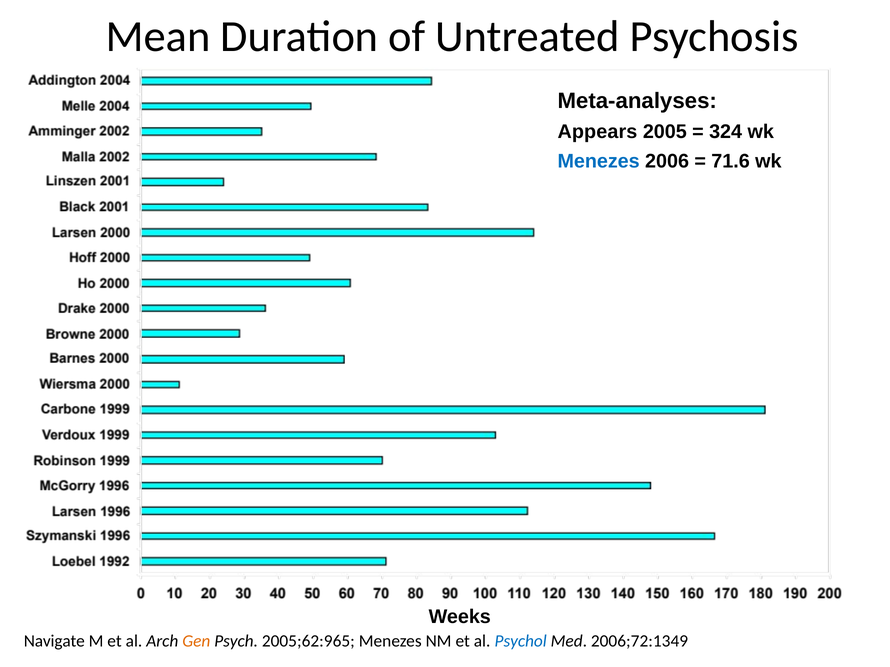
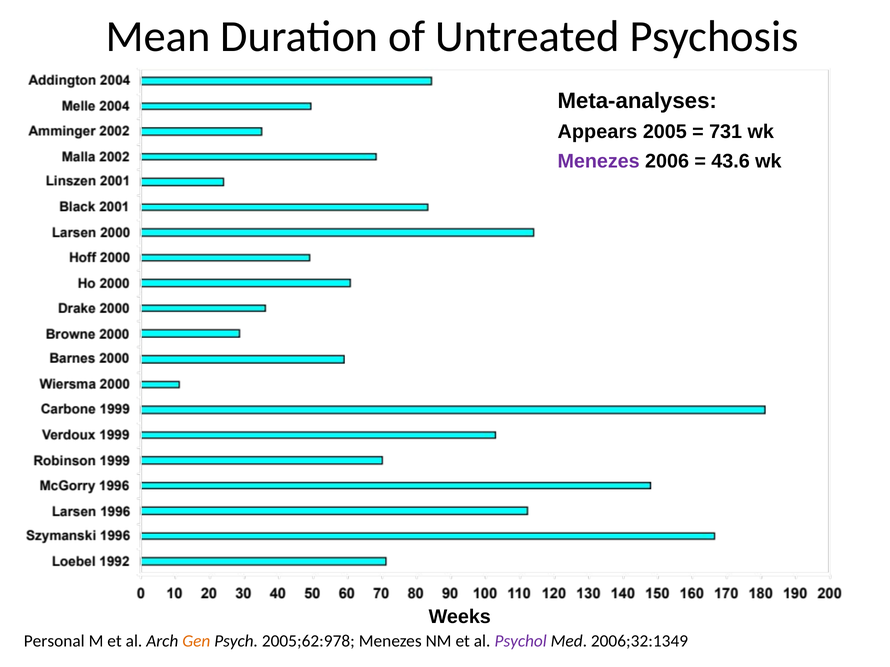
324: 324 -> 731 (726, 132)
Menezes colour: blue -> purple (599, 161)
71.6: 71.6 -> 43.6 (731, 161)
Navigate: Navigate -> Personal (54, 642)
2005;62:965: 2005;62:965 -> 2005;62:978 (308, 642)
Psychol colour: blue -> purple (521, 642)
2006;72:1349: 2006;72:1349 -> 2006;32:1349 (639, 642)
